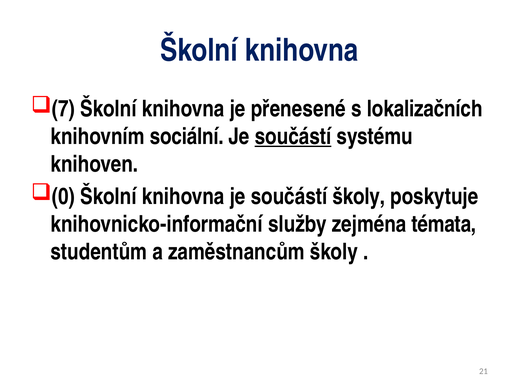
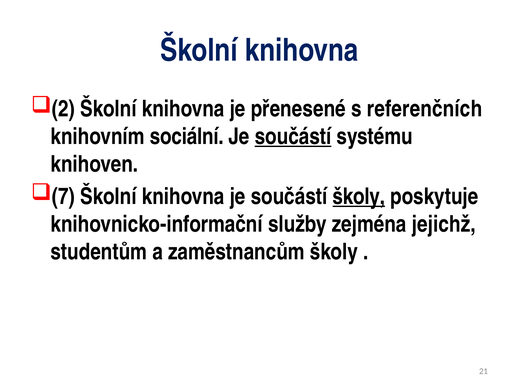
7: 7 -> 2 (63, 109)
lokalizačních: lokalizačních -> referenčních (425, 109)
0: 0 -> 7 (63, 197)
školy underline: none -> present (359, 197)
témata: témata -> jejichž (444, 224)
